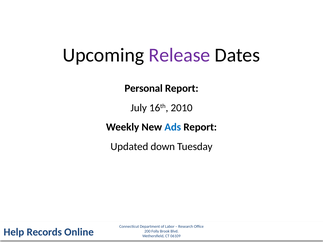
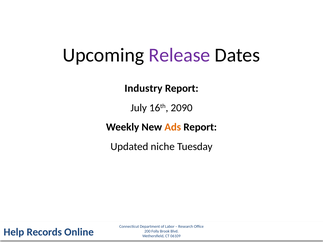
Personal: Personal -> Industry (143, 88)
2010: 2010 -> 2090 (182, 108)
Ads colour: blue -> orange (173, 127)
down: down -> niche (163, 147)
